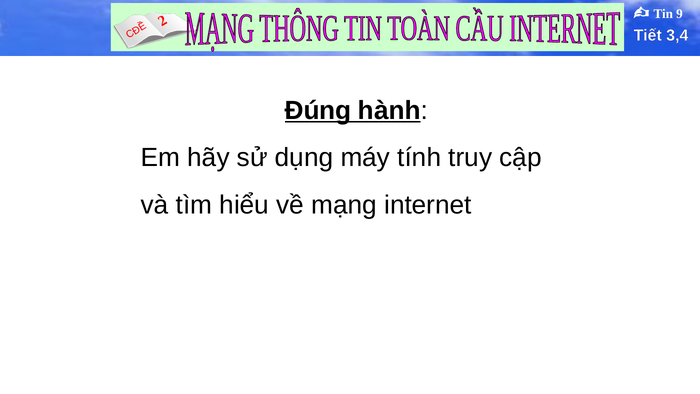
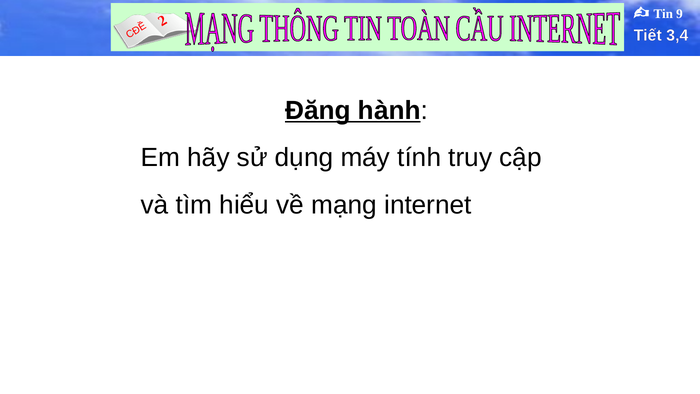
Đúng: Đúng -> Đăng (318, 110)
